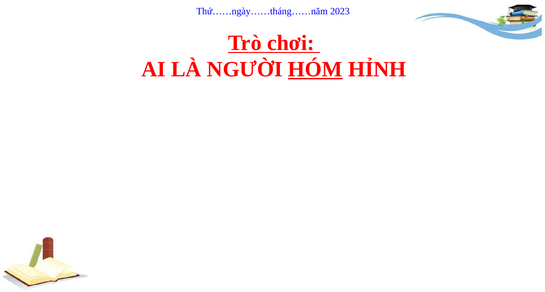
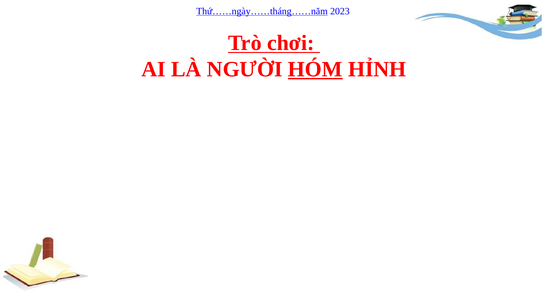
Thứ……ngày……tháng……năm underline: none -> present (262, 11)
